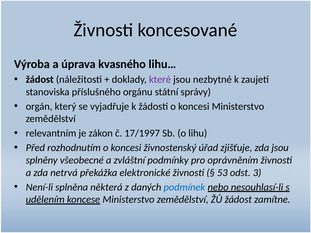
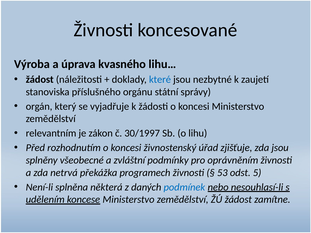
které colour: purple -> blue (160, 80)
17/1997: 17/1997 -> 30/1997 (142, 133)
elektronické: elektronické -> programech (145, 173)
3: 3 -> 5 (257, 173)
